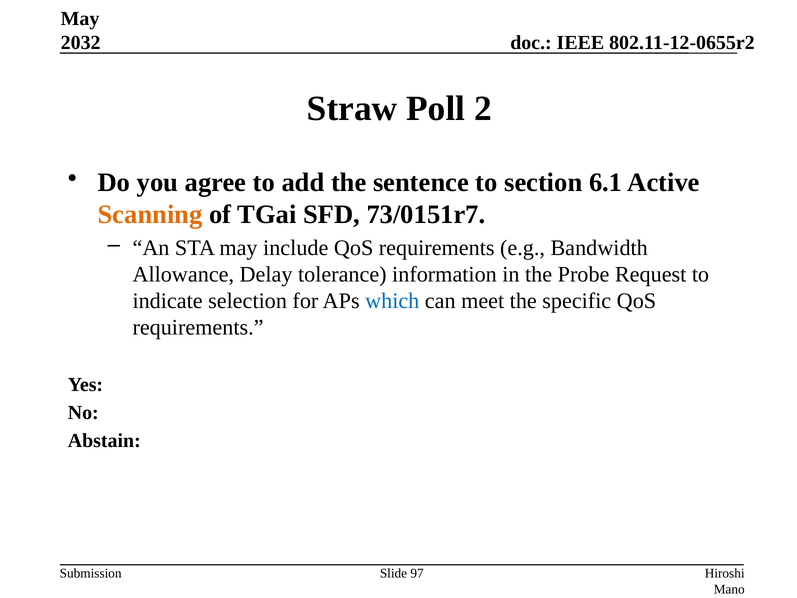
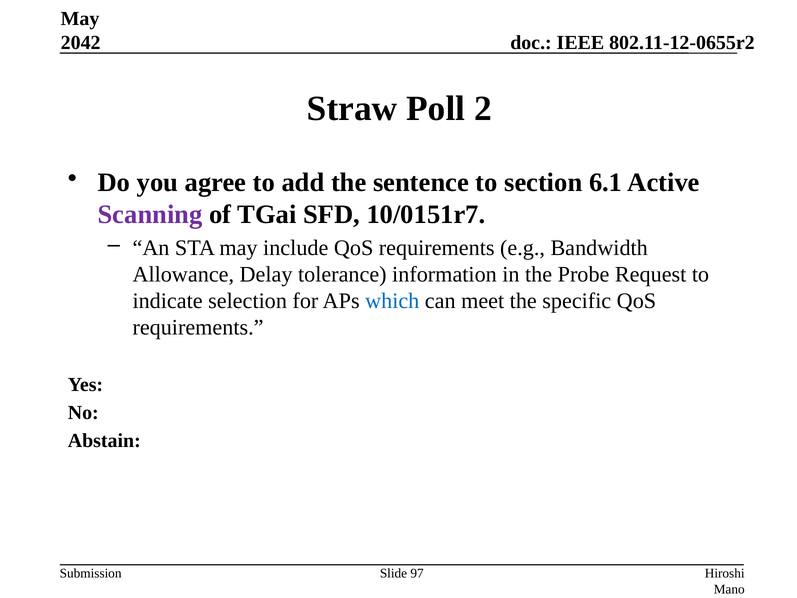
2032: 2032 -> 2042 (81, 43)
Scanning colour: orange -> purple (150, 214)
73/0151r7: 73/0151r7 -> 10/0151r7 (426, 214)
